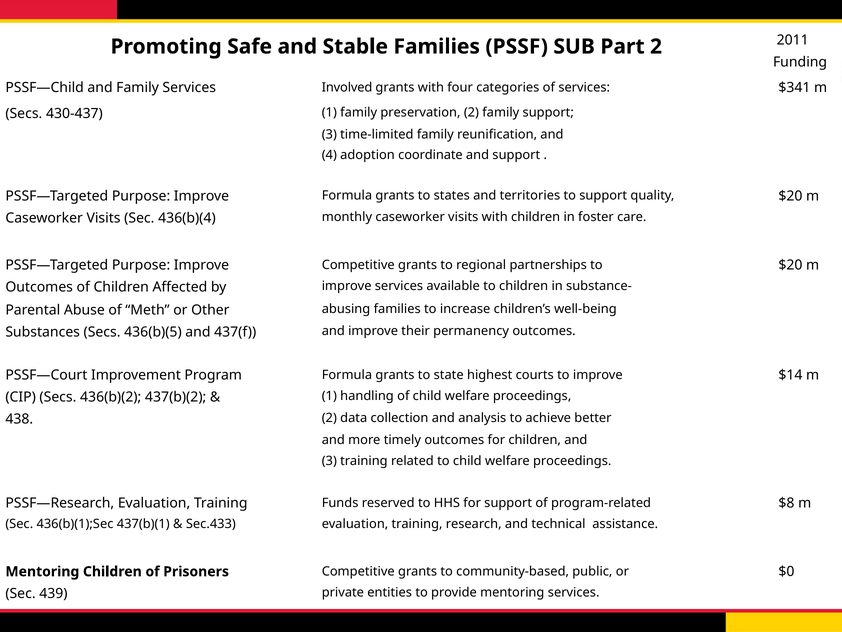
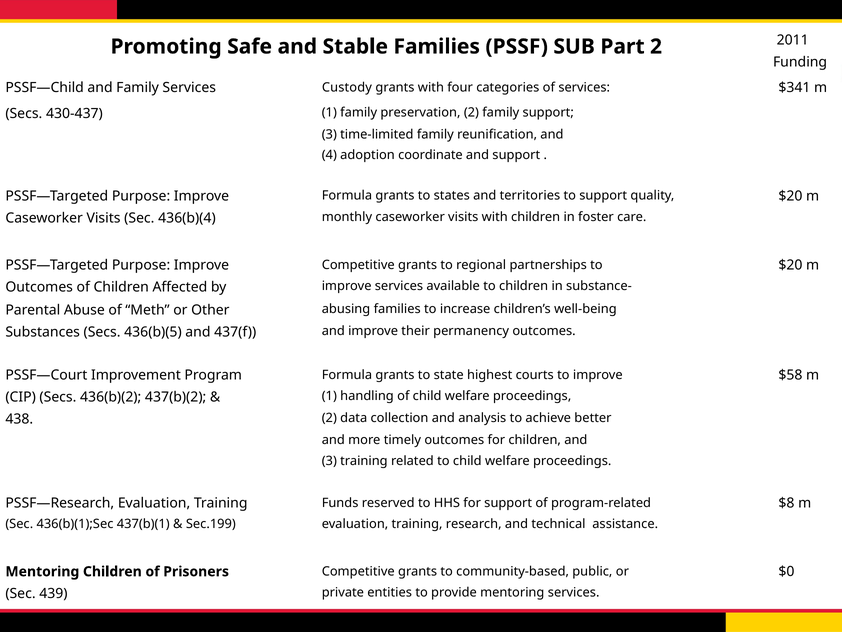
Involved: Involved -> Custody (347, 87)
$14: $14 -> $58 (791, 375)
Sec.433: Sec.433 -> Sec.199 (211, 524)
